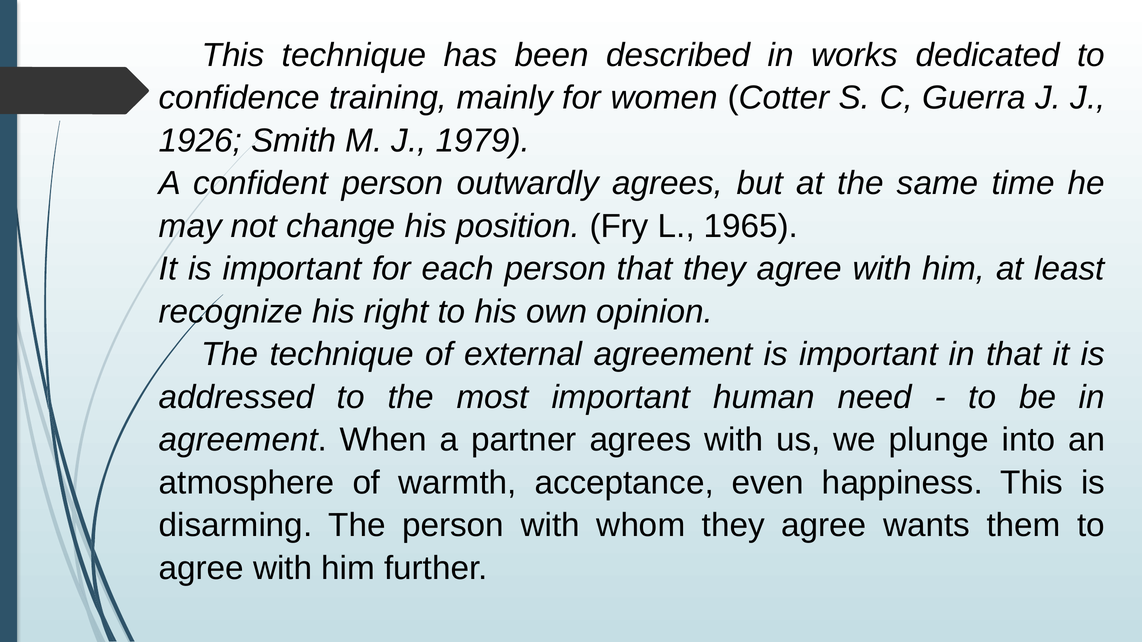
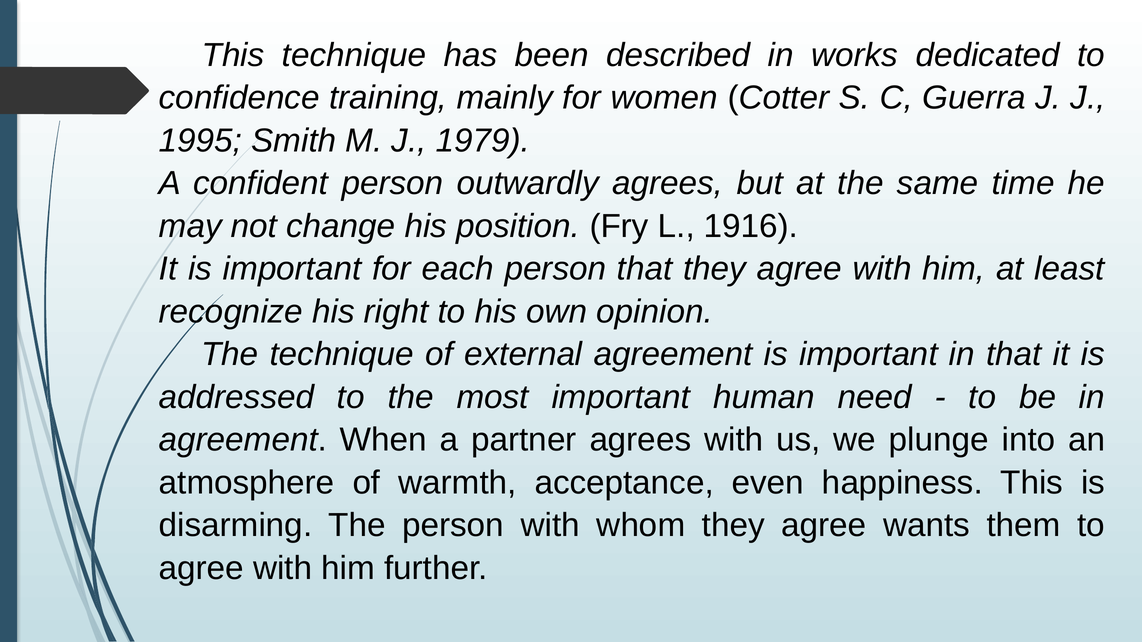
1926: 1926 -> 1995 (201, 141)
1965: 1965 -> 1916 (751, 226)
